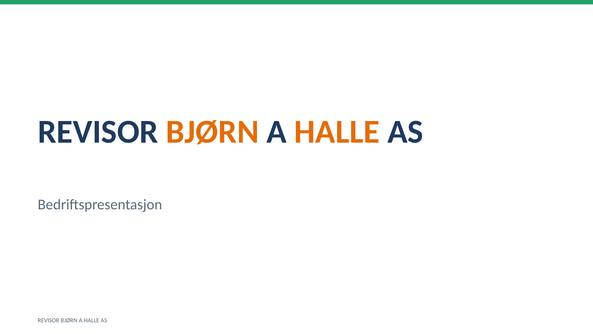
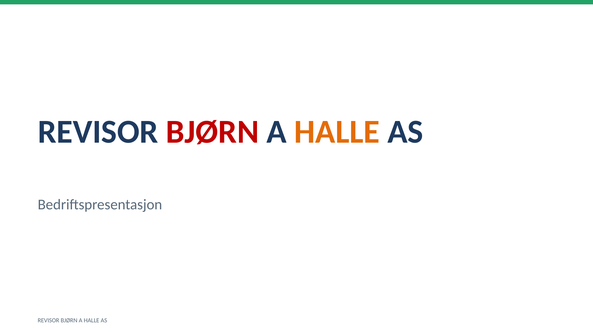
BJØRN colour: orange -> red (212, 132)
